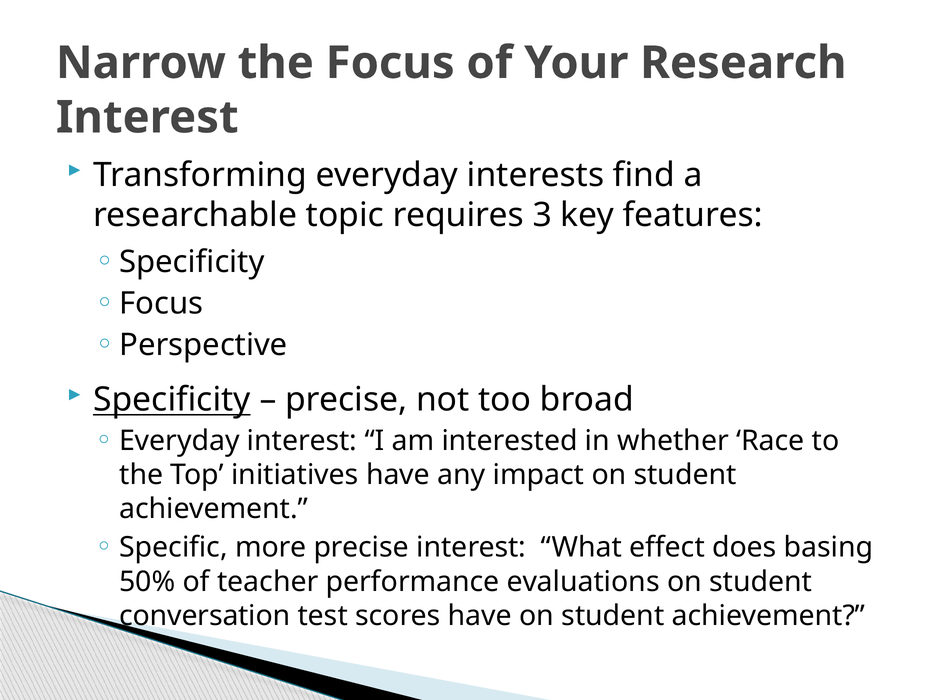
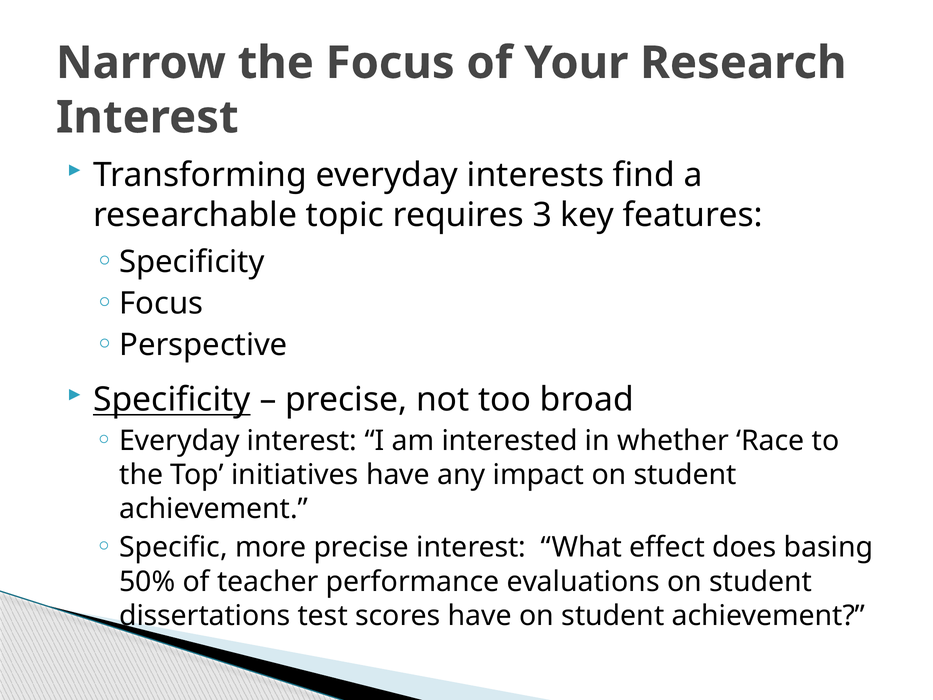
conversation: conversation -> dissertations (205, 616)
